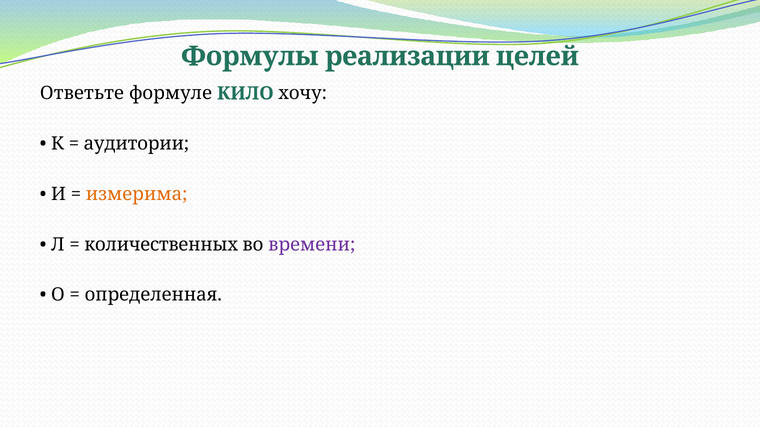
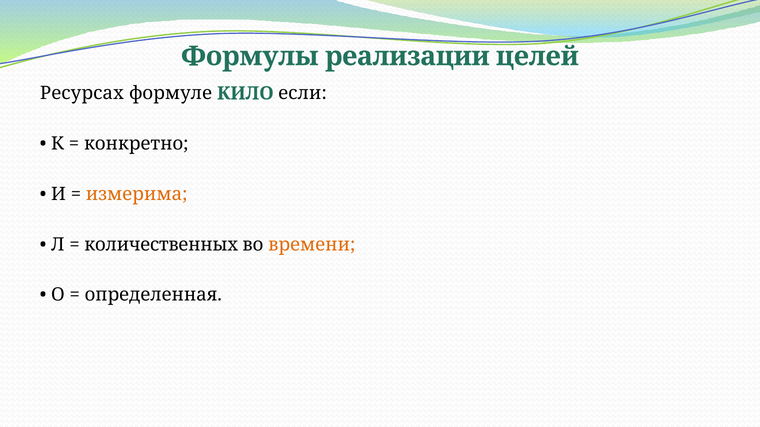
Ответьте: Ответьте -> Ресурсах (82, 93)
хочу: хочу -> если (303, 93)
аудитории: аудитории -> конкретно (136, 144)
времени colour: purple -> orange (312, 245)
